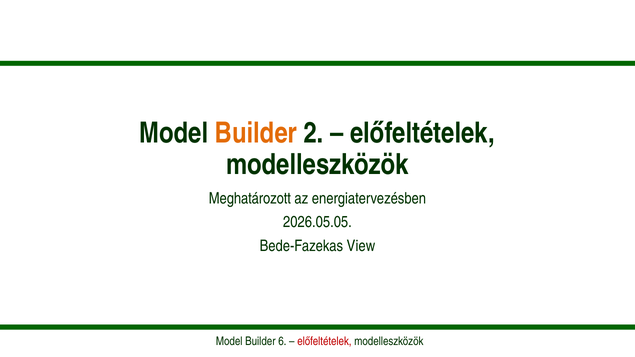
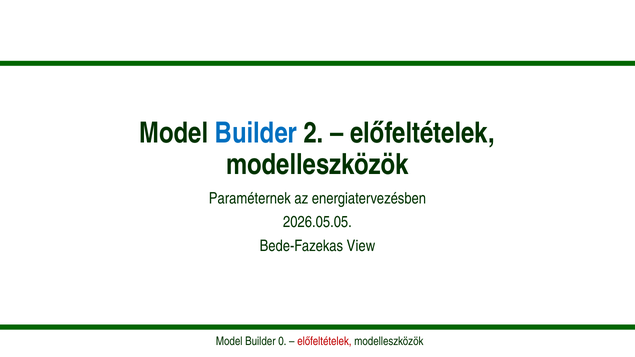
Builder colour: orange -> blue (256, 133)
Meghatározott: Meghatározott -> Paraméternek (250, 198)
6: 6 -> 0 (282, 341)
